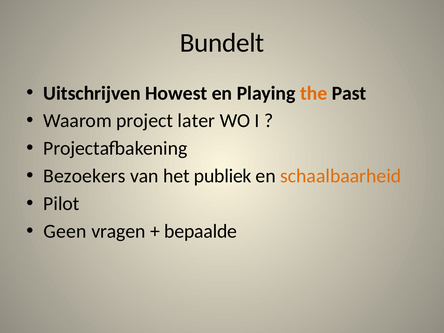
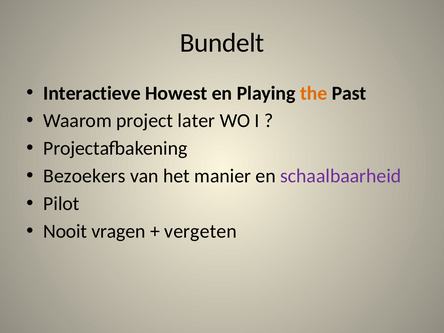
Uitschrijven: Uitschrijven -> Interactieve (92, 93)
publiek: publiek -> manier (223, 176)
schaalbaarheid colour: orange -> purple (341, 176)
Geen: Geen -> Nooit (65, 231)
bepaalde: bepaalde -> vergeten (201, 231)
